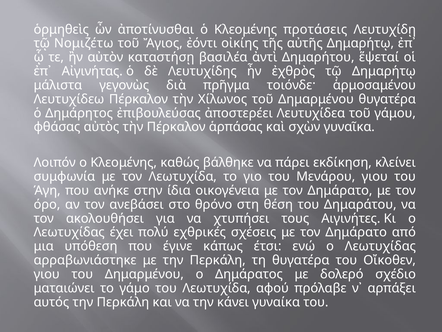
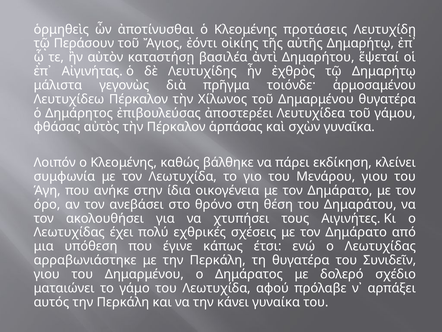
Νομιζέτω: Νομιζέτω -> Περάσουν (84, 43)
Οἴκοθεν: Οἴκοθεν -> Συνιδεῖν (390, 260)
